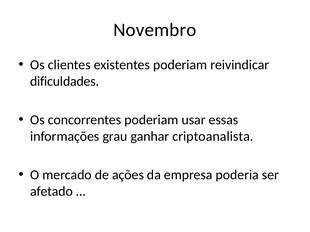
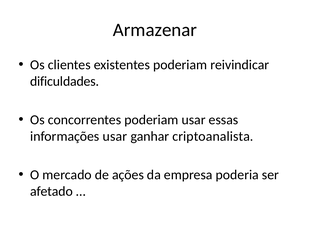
Novembro: Novembro -> Armazenar (155, 30)
informações grau: grau -> usar (115, 137)
